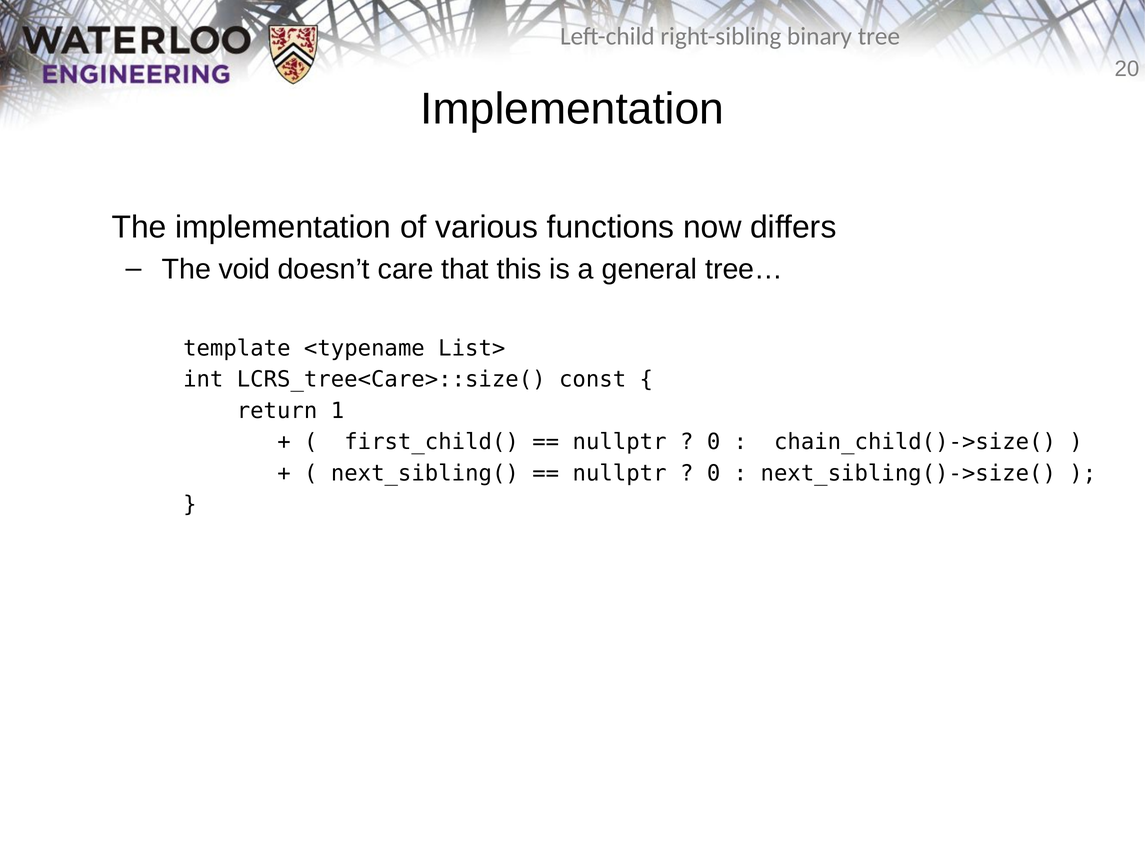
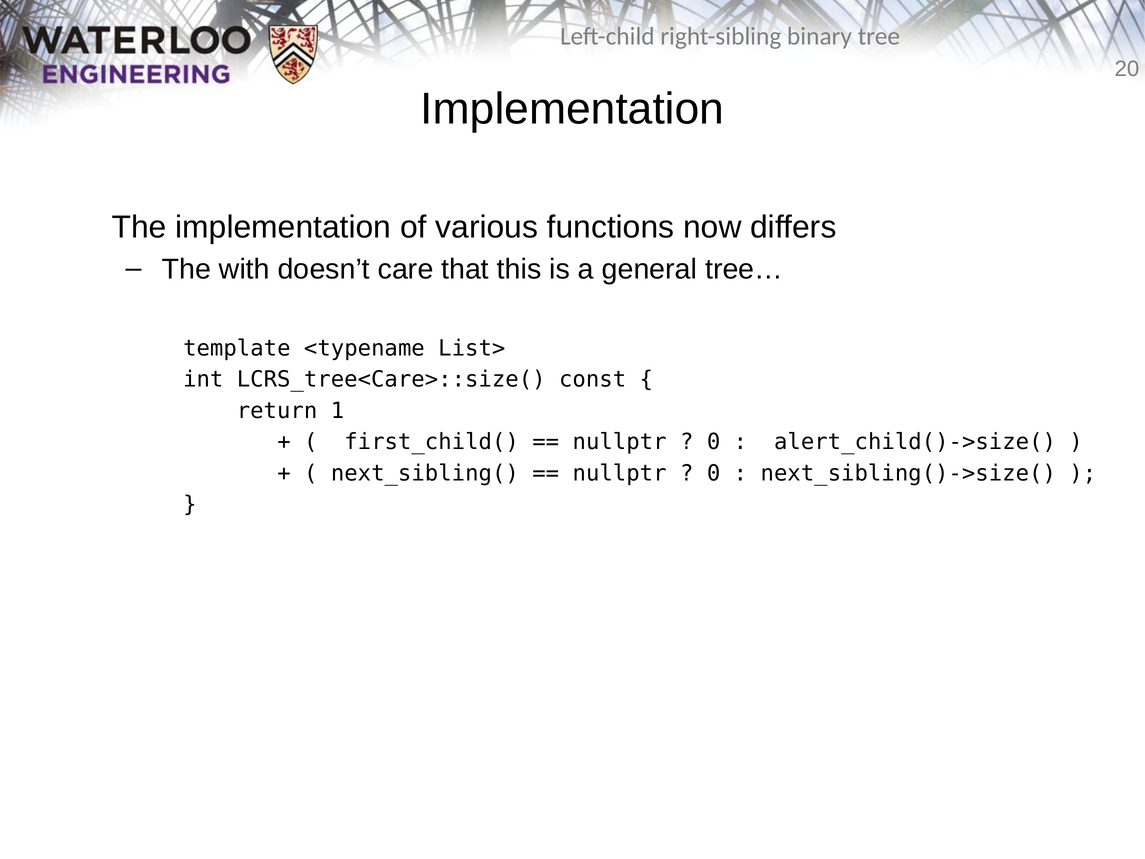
void: void -> with (244, 269)
chain_child()->size(: chain_child()->size( -> alert_child()->size( (915, 442)
